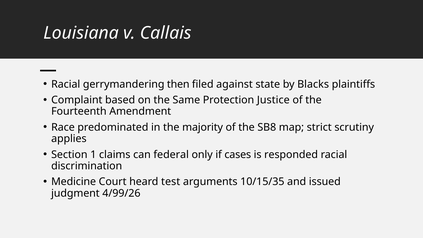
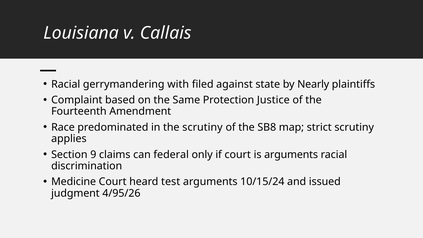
then: then -> with (178, 84)
Blacks: Blacks -> Nearly (313, 84)
the majority: majority -> scrutiny (202, 127)
1: 1 -> 9 (93, 154)
if cases: cases -> court (238, 154)
is responded: responded -> arguments (291, 154)
10/15/35: 10/15/35 -> 10/15/24 (262, 182)
4/99/26: 4/99/26 -> 4/95/26 (121, 193)
